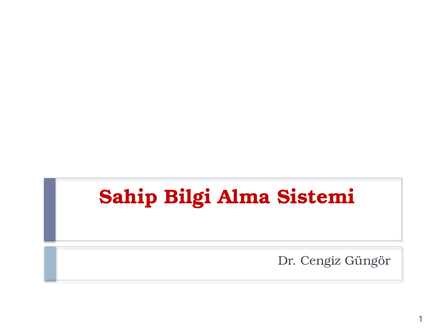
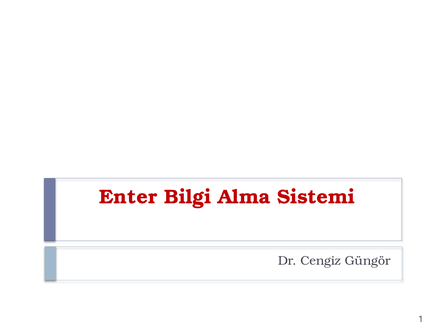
Sahip: Sahip -> Enter (128, 197)
